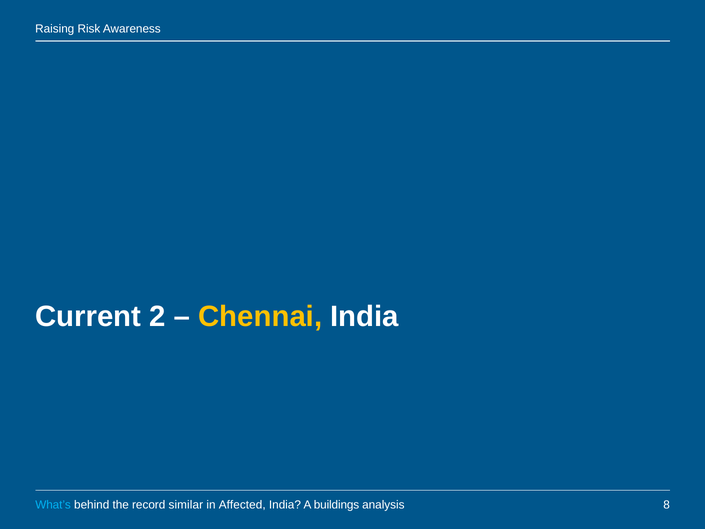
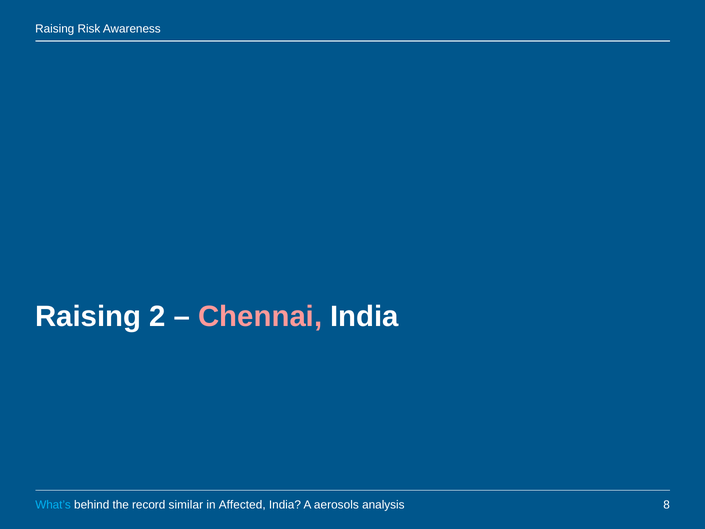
Current: Current -> Raising (88, 316)
Chennai colour: yellow -> pink (260, 316)
buildings: buildings -> aerosols (336, 505)
